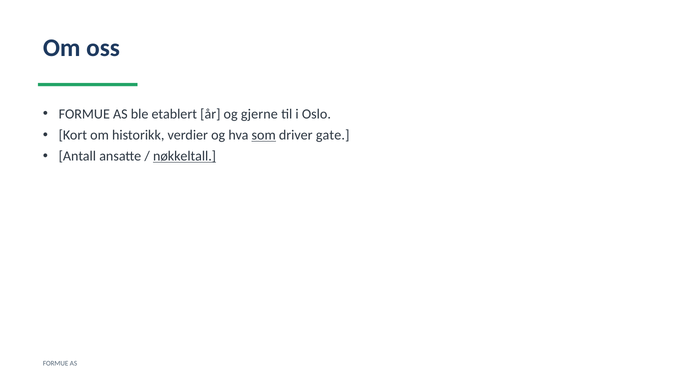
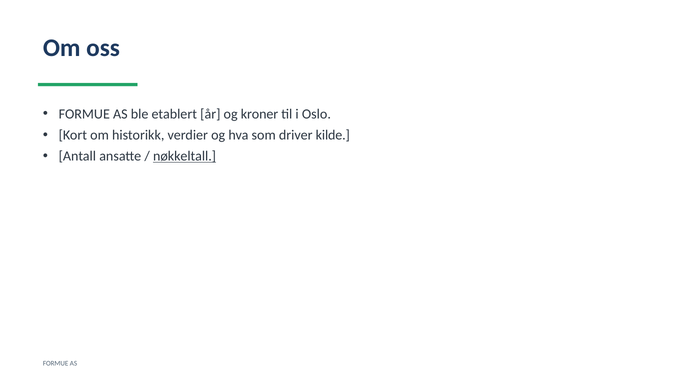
gjerne: gjerne -> kroner (259, 114)
som underline: present -> none (264, 135)
gate: gate -> kilde (333, 135)
